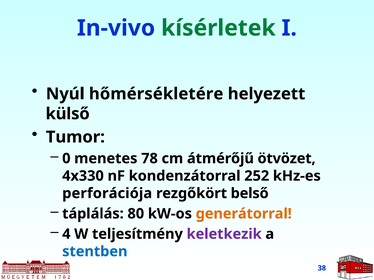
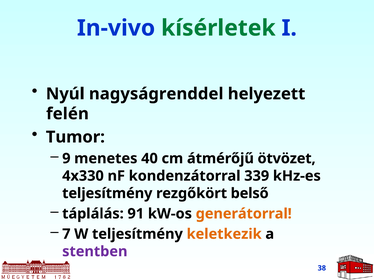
hőmérsékletére: hőmérsékletére -> nagyságrenddel (156, 94)
külső: külső -> felén (67, 114)
0: 0 -> 9 (66, 159)
78: 78 -> 40 (150, 159)
252: 252 -> 339 (257, 176)
perforációja: perforációja -> teljesítmény (107, 194)
80: 80 -> 91 (136, 214)
4: 4 -> 7 (66, 234)
keletkezik colour: purple -> orange (224, 234)
stentben colour: blue -> purple (95, 252)
